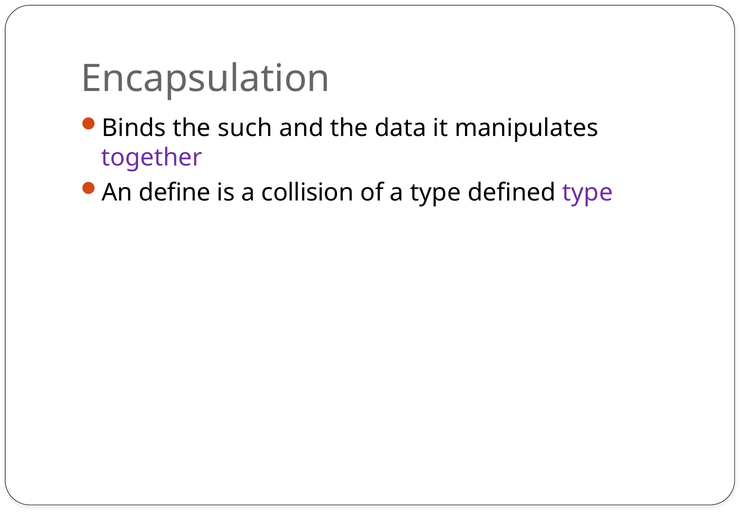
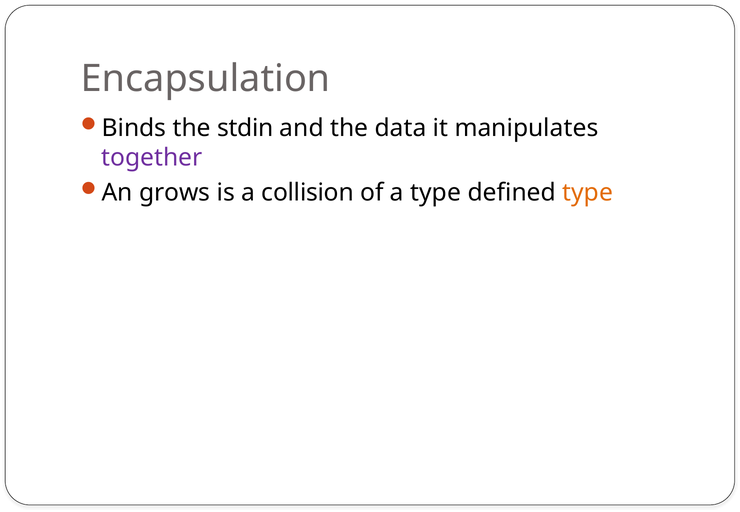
such: such -> stdin (245, 128)
define: define -> grows (175, 193)
type colour: purple -> orange (588, 193)
